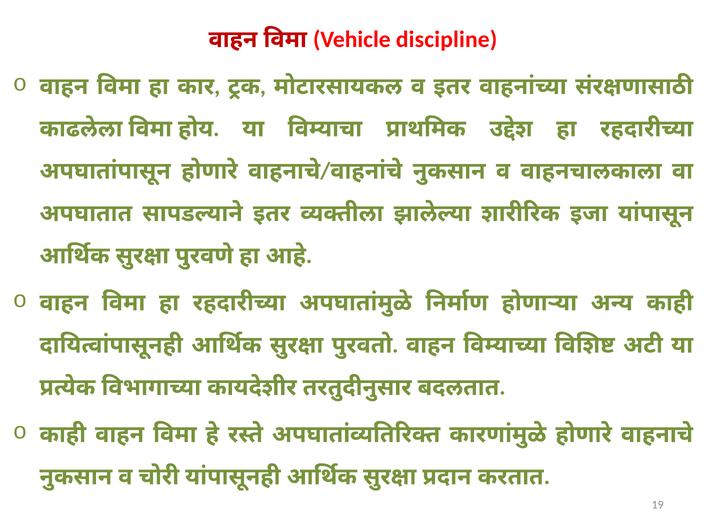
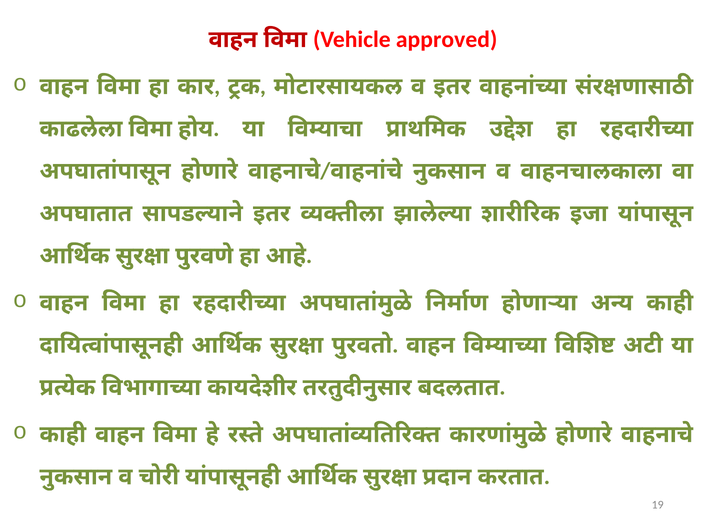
discipline: discipline -> approved (447, 39)
